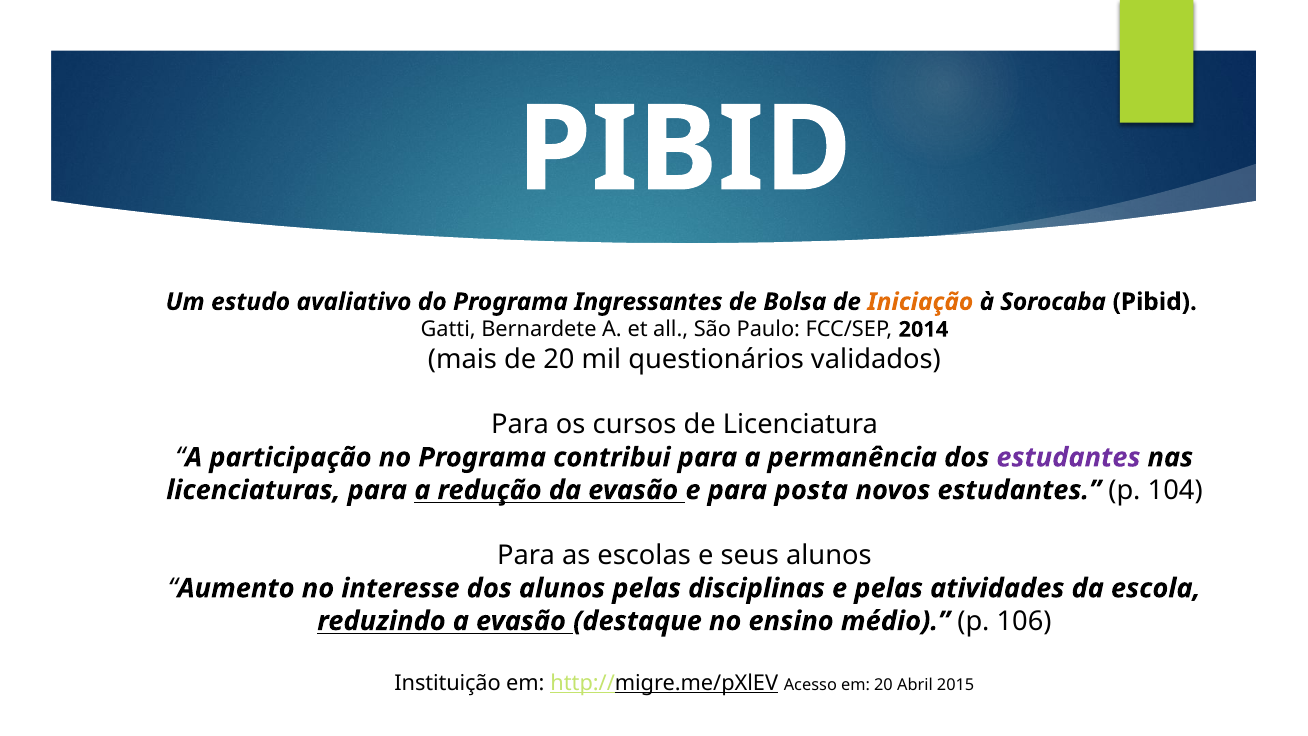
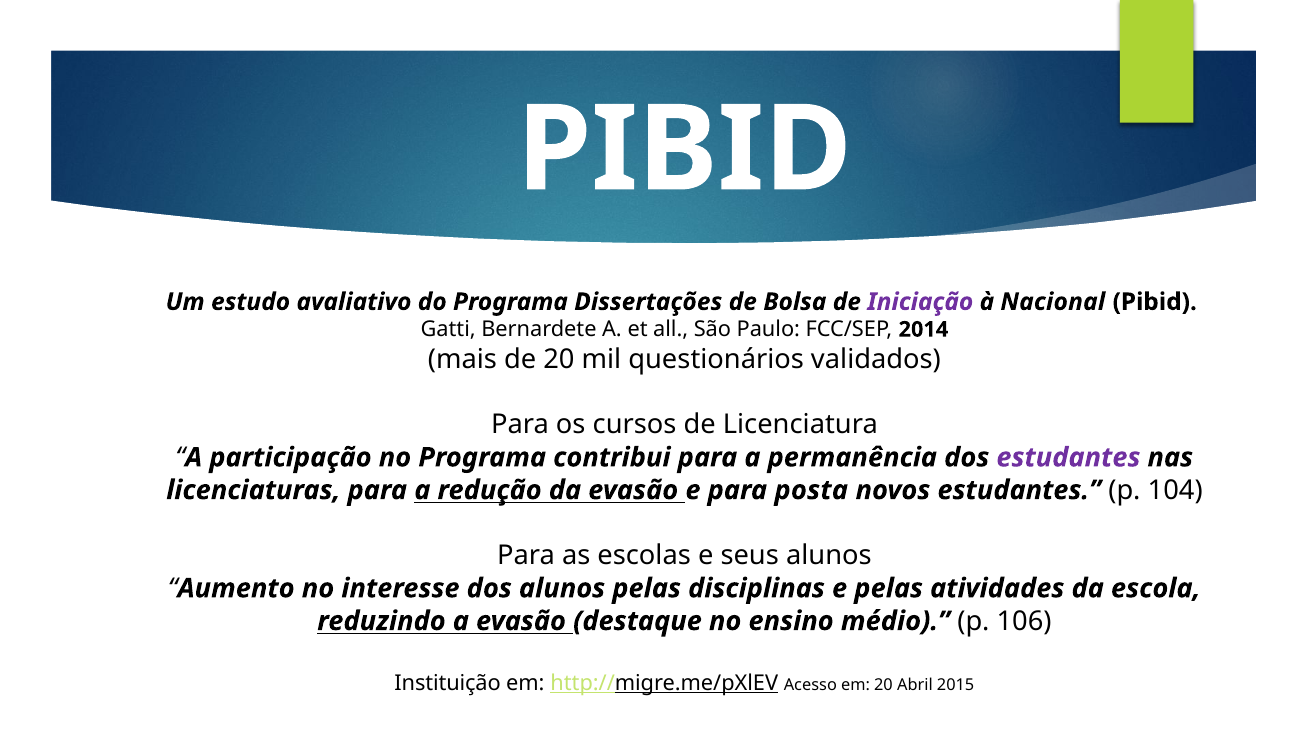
Ingressantes: Ingressantes -> Dissertações (648, 302)
Iniciação colour: orange -> purple (920, 302)
Sorocaba: Sorocaba -> Nacional (1053, 302)
